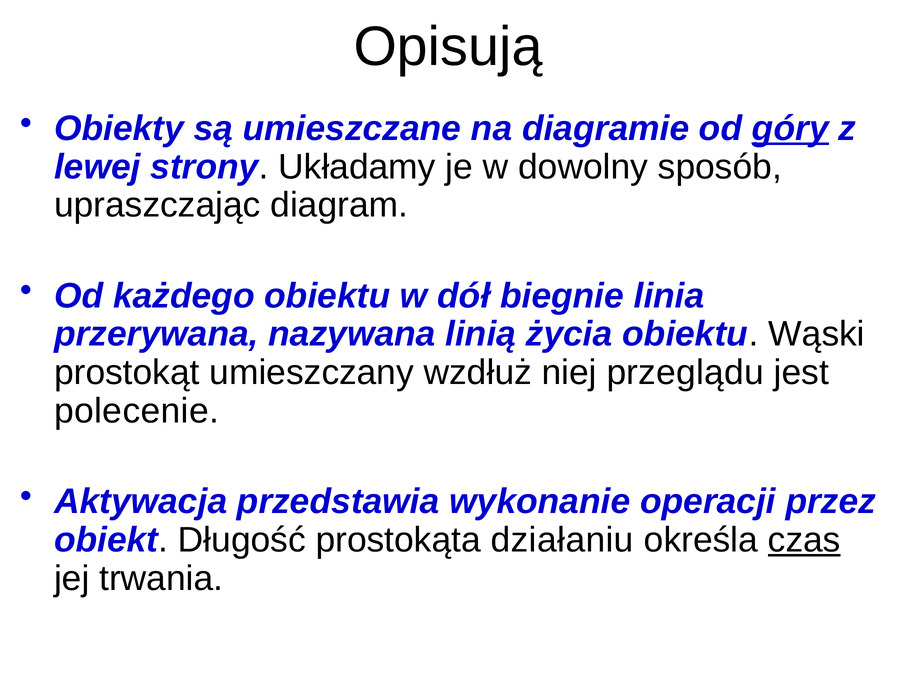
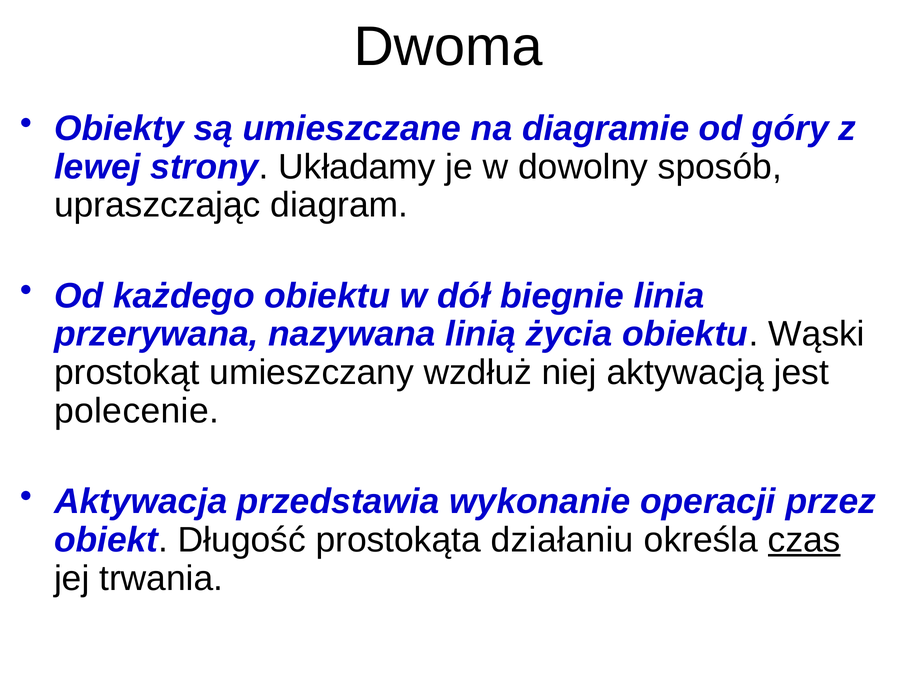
Opisują: Opisują -> Dwoma (448, 47)
góry underline: present -> none (790, 129)
przeglądu: przeglądu -> aktywacją (685, 373)
